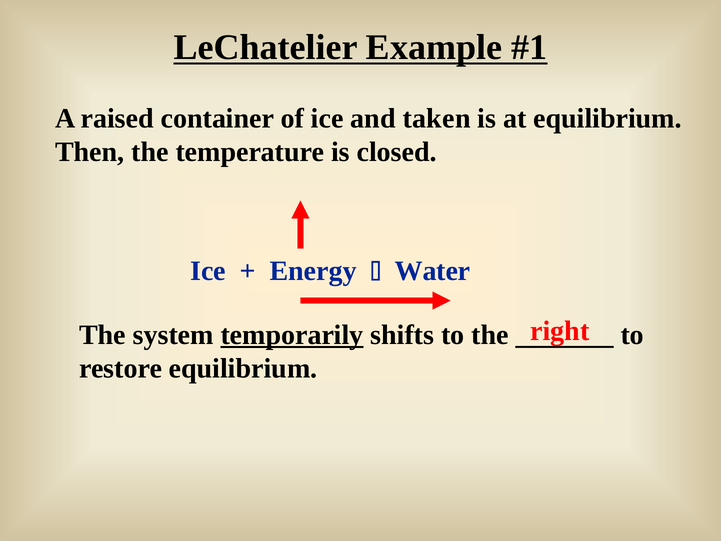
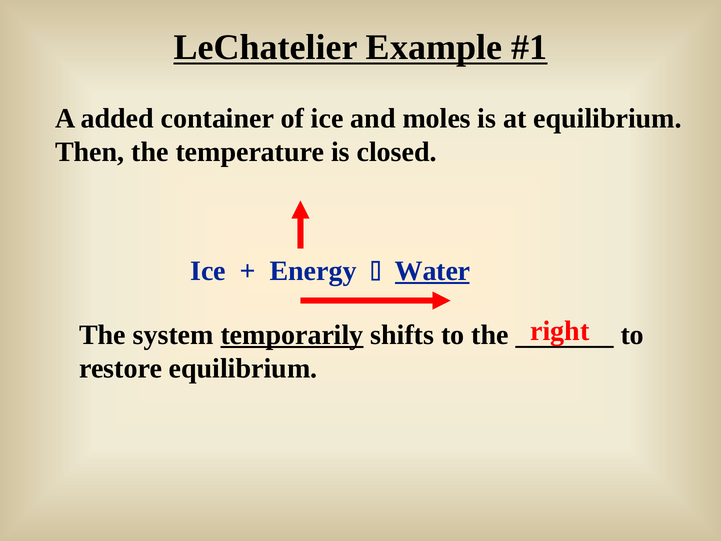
raised: raised -> added (117, 118)
taken: taken -> moles (437, 118)
Water underline: none -> present (433, 271)
